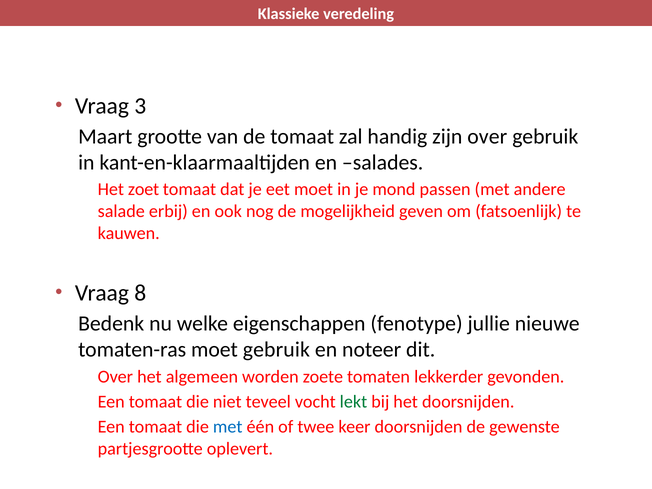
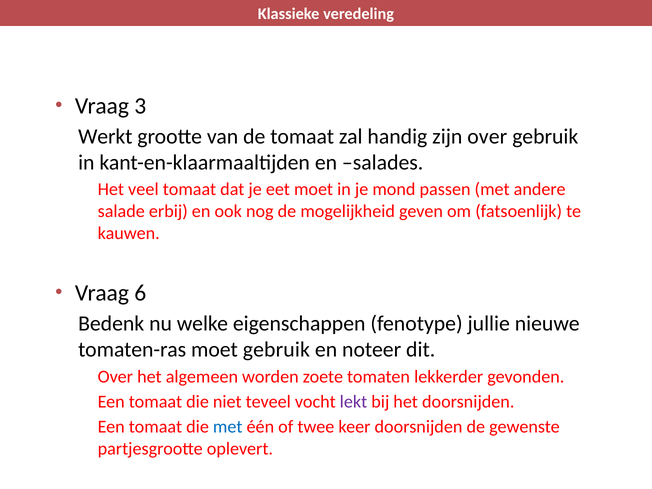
Maart: Maart -> Werkt (105, 136)
zoet: zoet -> veel (143, 190)
8: 8 -> 6 (140, 293)
lekt colour: green -> purple (353, 402)
